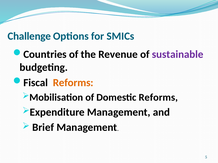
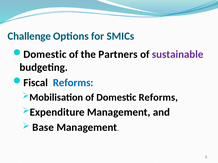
Countries: Countries -> Domestic (45, 55)
Revenue: Revenue -> Partners (118, 55)
Reforms colour: orange -> blue (73, 83)
Brief: Brief -> Base (43, 128)
